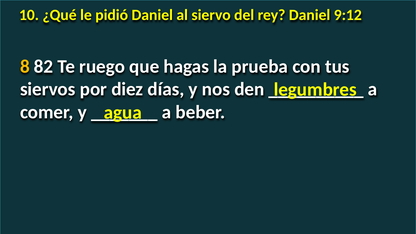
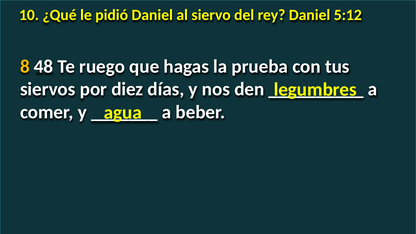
9:12: 9:12 -> 5:12 (348, 15)
82: 82 -> 48 (44, 66)
